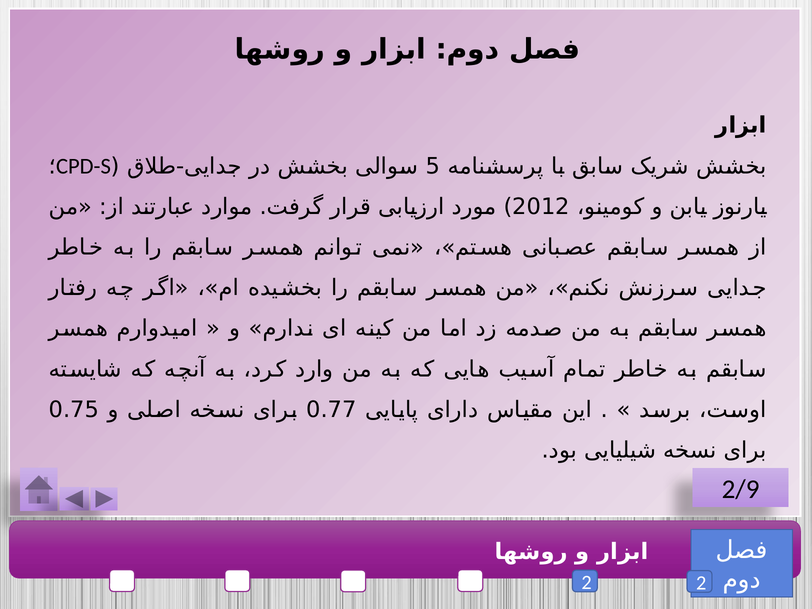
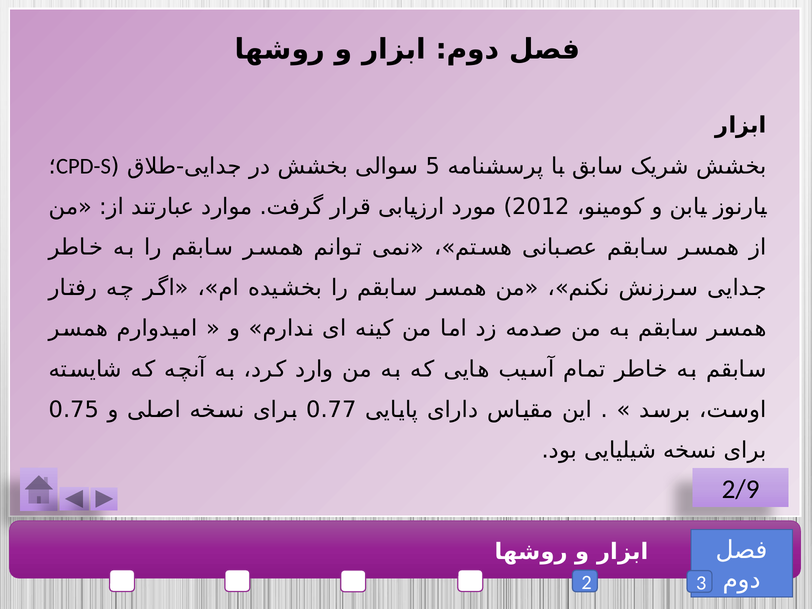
2 2: 2 -> 3 (701, 583)
